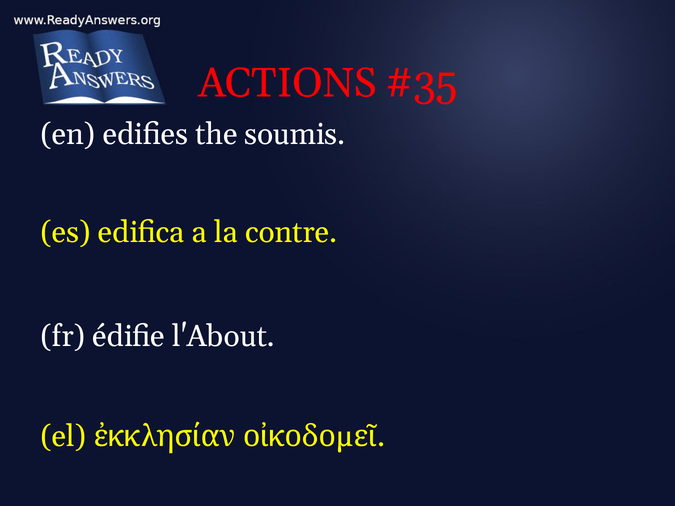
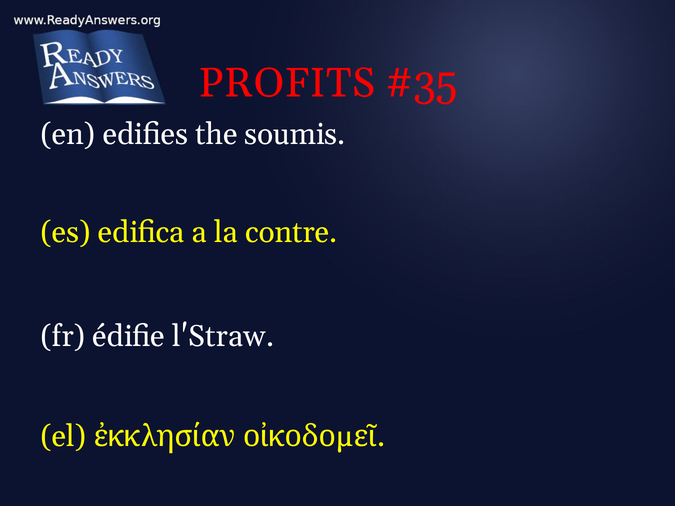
ACTIONS: ACTIONS -> PROFITS (287, 83)
l'About: l'About -> l'Straw (223, 336)
